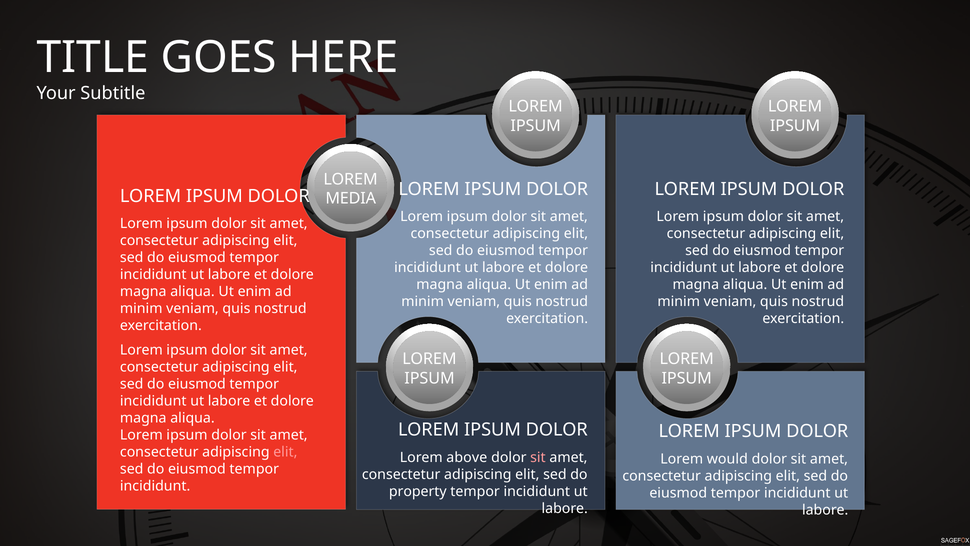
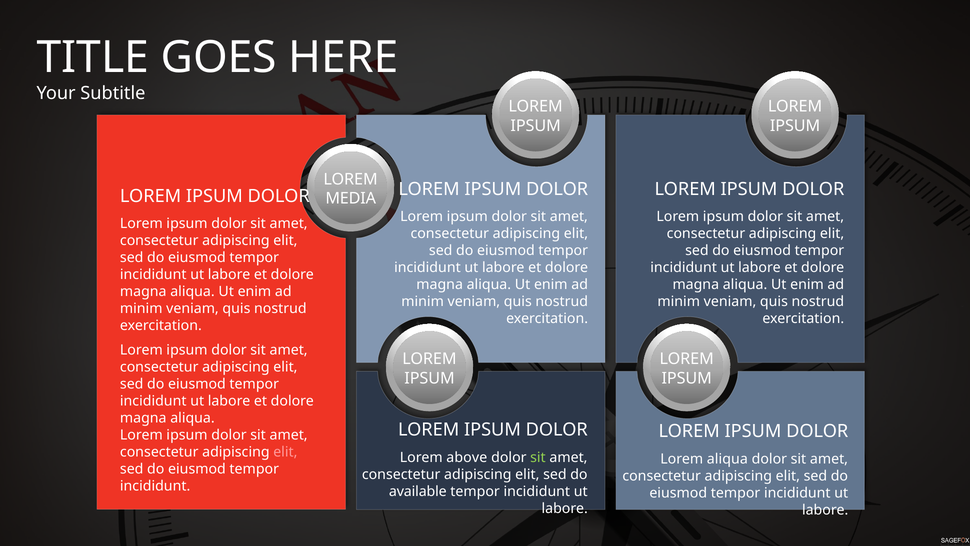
sit colour: pink -> light green (538, 457)
Lorem would: would -> aliqua (727, 459)
property: property -> available (418, 491)
